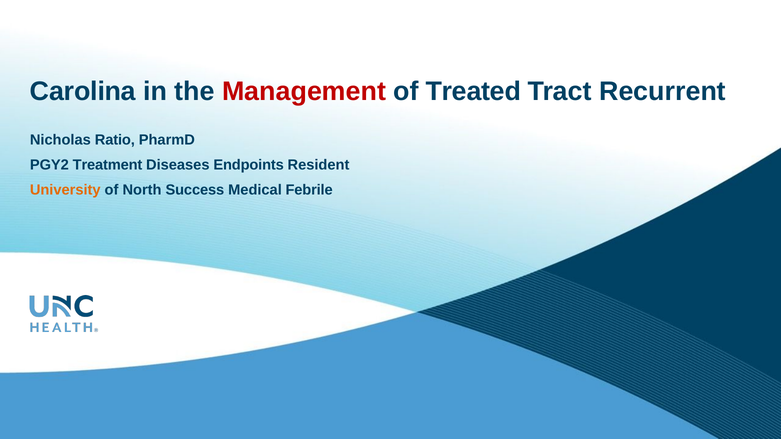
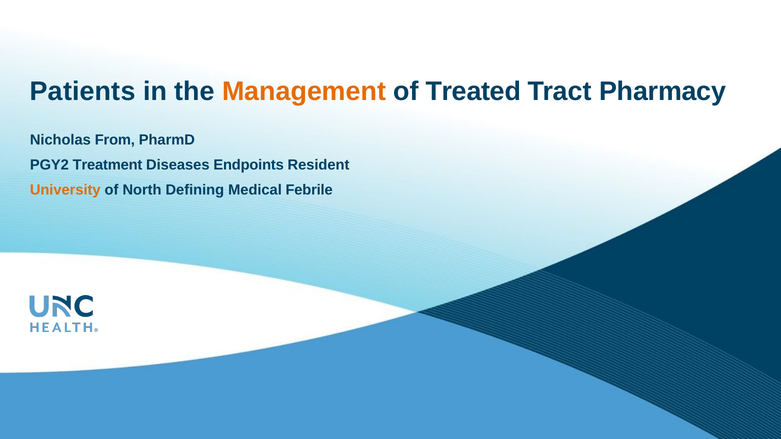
Carolina: Carolina -> Patients (83, 91)
Management colour: red -> orange (304, 91)
Recurrent: Recurrent -> Pharmacy (663, 91)
Ratio: Ratio -> From (115, 140)
Success: Success -> Defining (195, 190)
